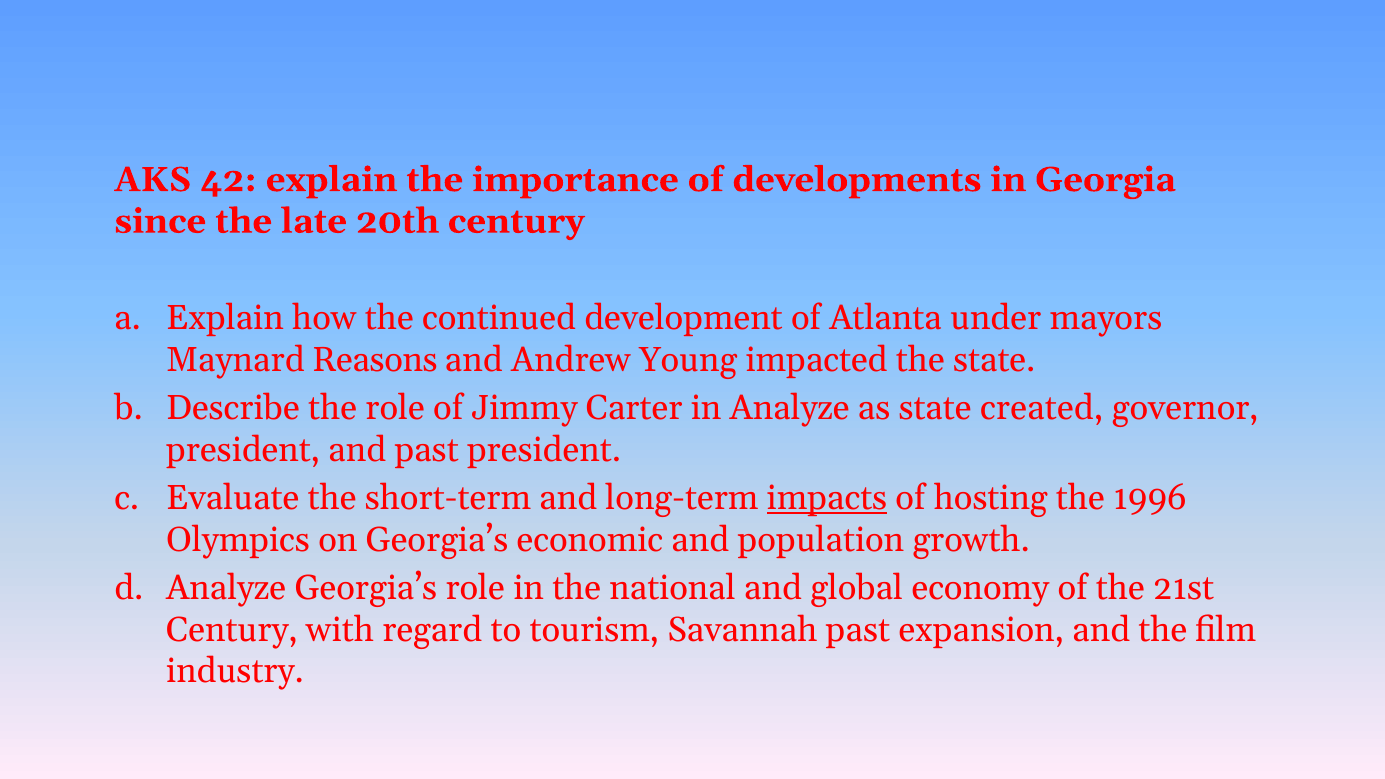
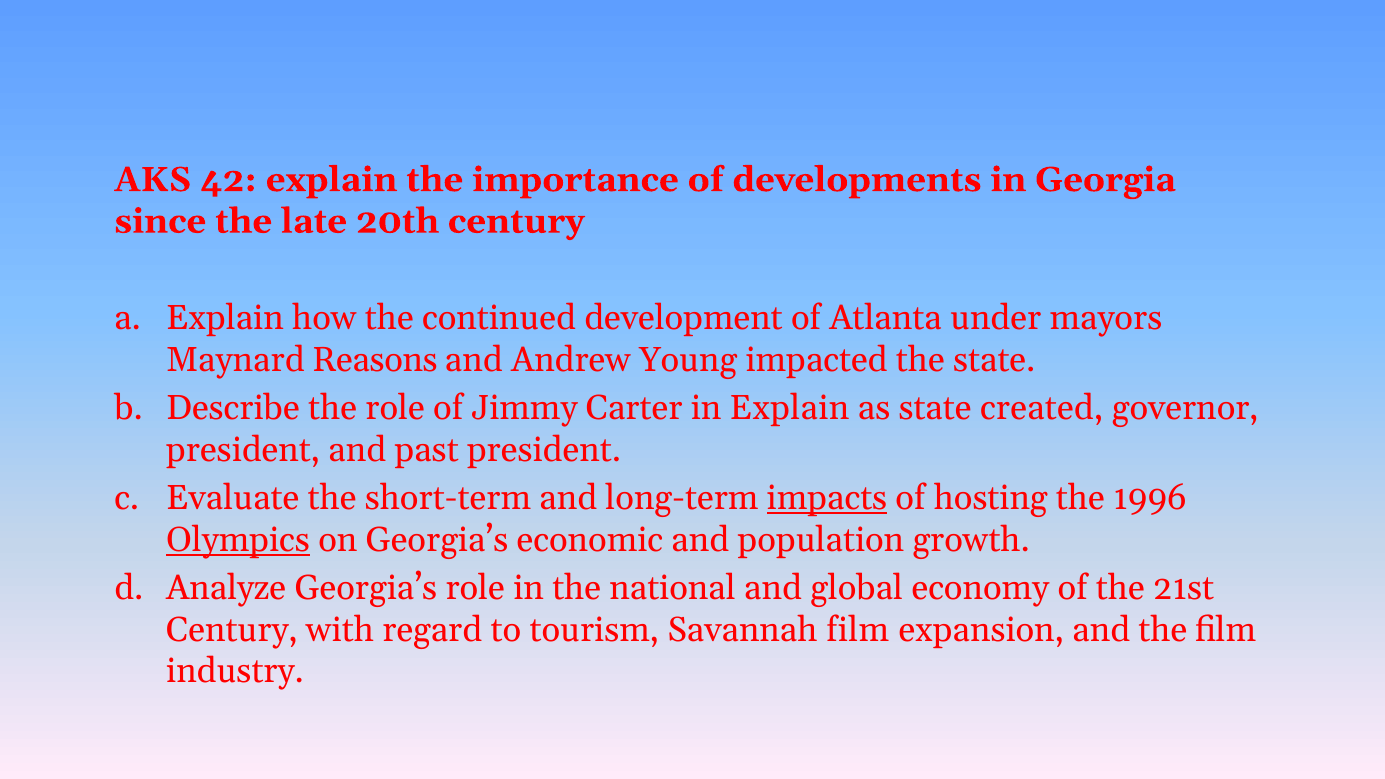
in Analyze: Analyze -> Explain (789, 408)
Olympics underline: none -> present (238, 540)
Savannah past: past -> film (858, 630)
